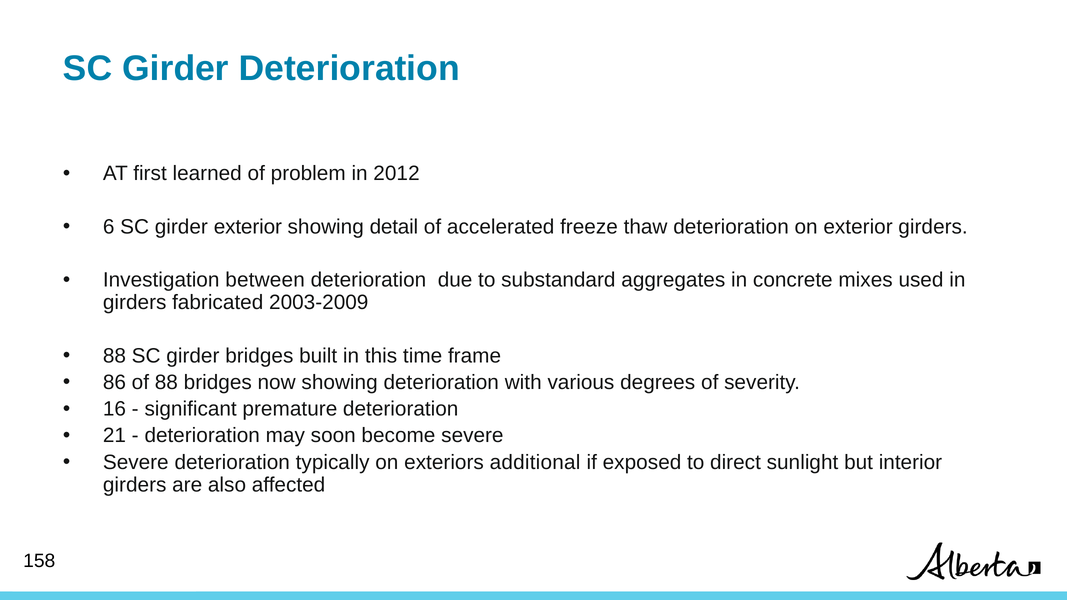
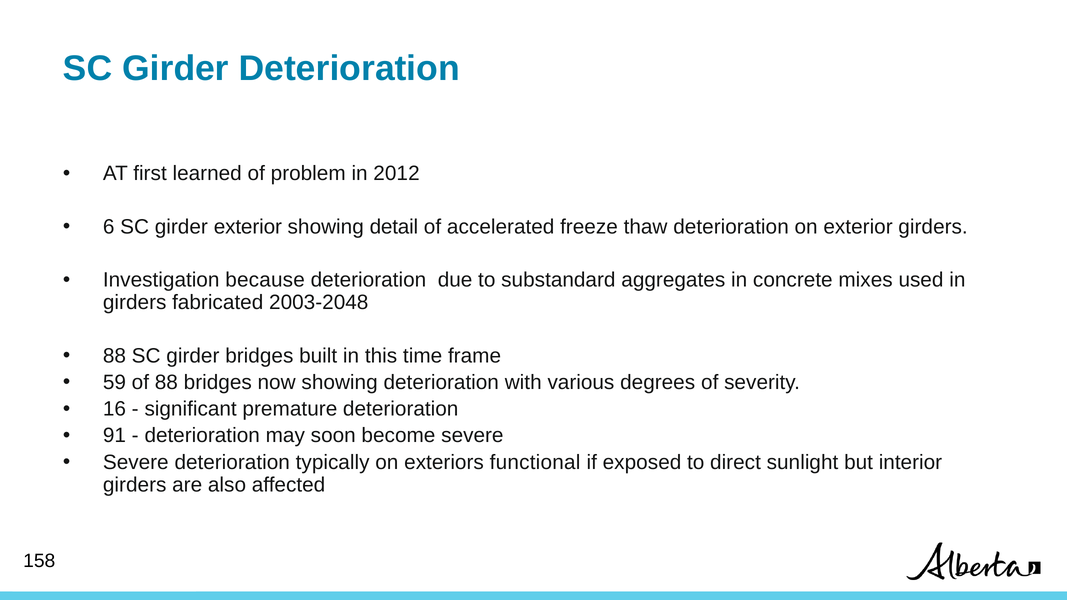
between: between -> because (265, 280)
2003-2009: 2003-2009 -> 2003-2048 (319, 303)
86: 86 -> 59 (114, 382)
21: 21 -> 91 (114, 436)
additional: additional -> functional (535, 462)
